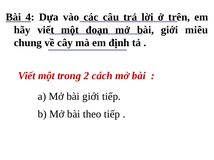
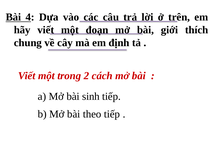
miêu: miêu -> thích (197, 30)
a Mở bài giới: giới -> sinh (91, 97)
